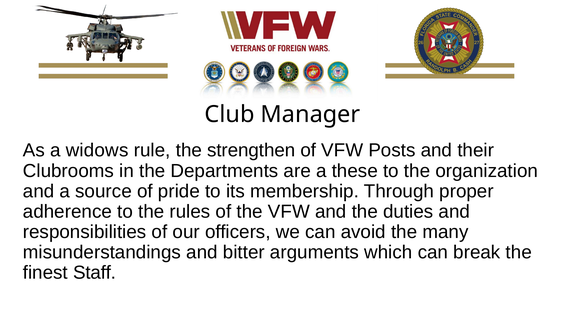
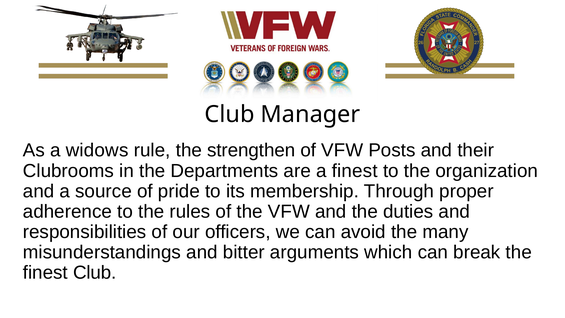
a these: these -> finest (355, 171)
finest Staff: Staff -> Club (95, 272)
